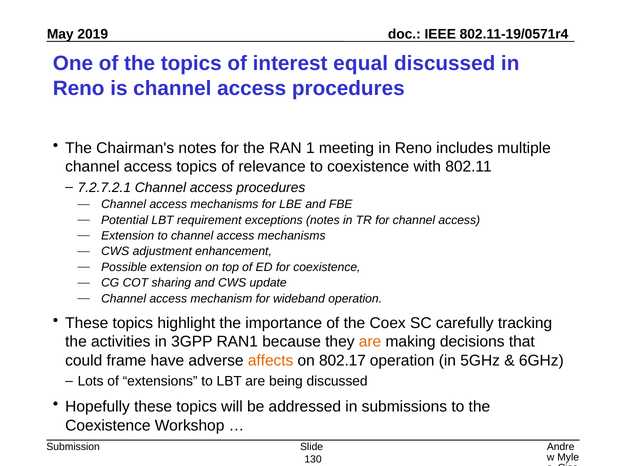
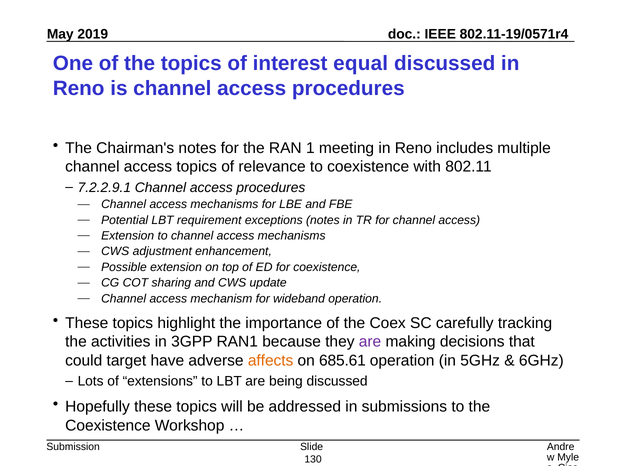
7.2.7.2.1: 7.2.7.2.1 -> 7.2.2.9.1 (104, 188)
are colour: orange -> purple (370, 342)
frame: frame -> target (126, 360)
802.17: 802.17 -> 685.61 (342, 360)
